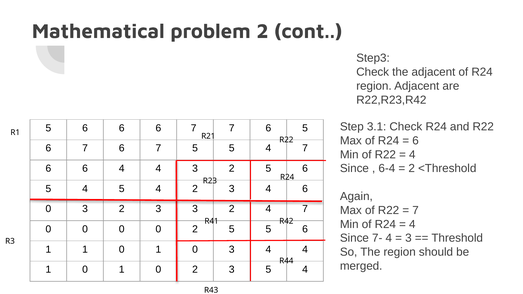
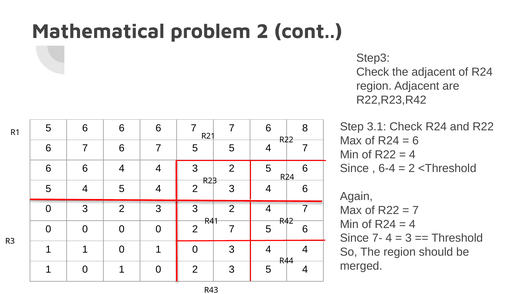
7 6 5: 5 -> 8 (305, 128)
0 2 5: 5 -> 7 (232, 229)
